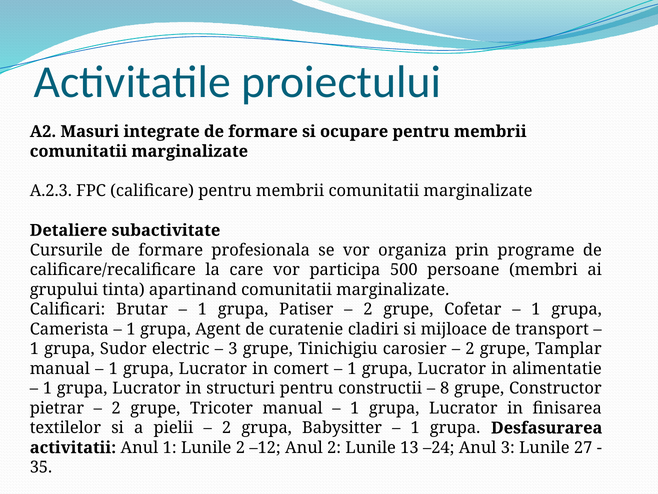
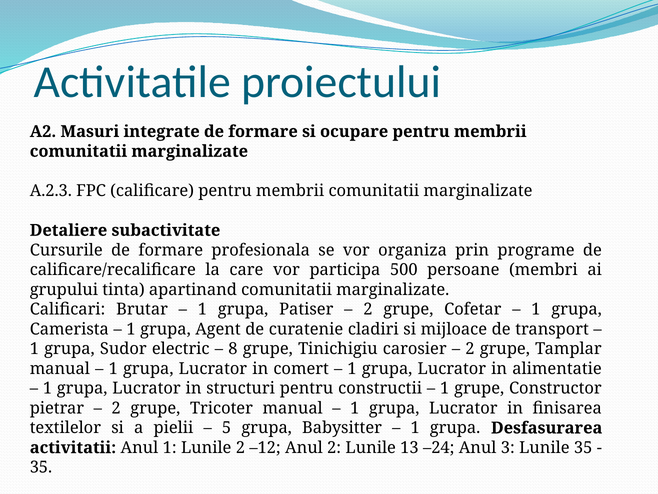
3: 3 -> 8 (233, 349)
8: 8 -> 1 (445, 388)
2: 2 -> 5 (227, 428)
Lunile 27: 27 -> 35 (583, 447)
